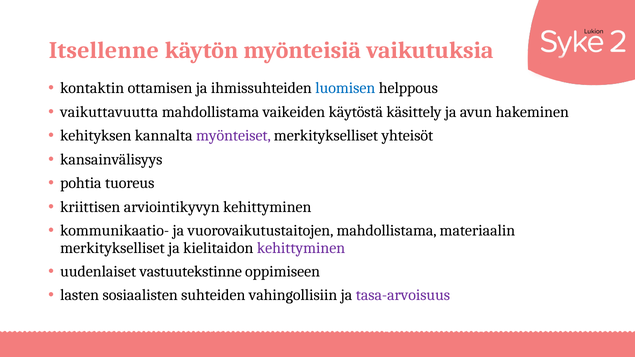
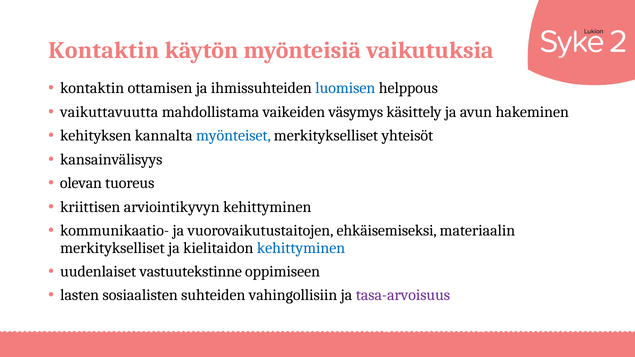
Itsellenne: Itsellenne -> Kontaktin (104, 51)
käytöstä: käytöstä -> väsymys (356, 112)
myönteiset colour: purple -> blue (233, 136)
pohtia: pohtia -> olevan (81, 183)
vuorovaikutustaitojen mahdollistama: mahdollistama -> ehkäisemiseksi (387, 231)
kehittyminen colour: purple -> blue (301, 248)
